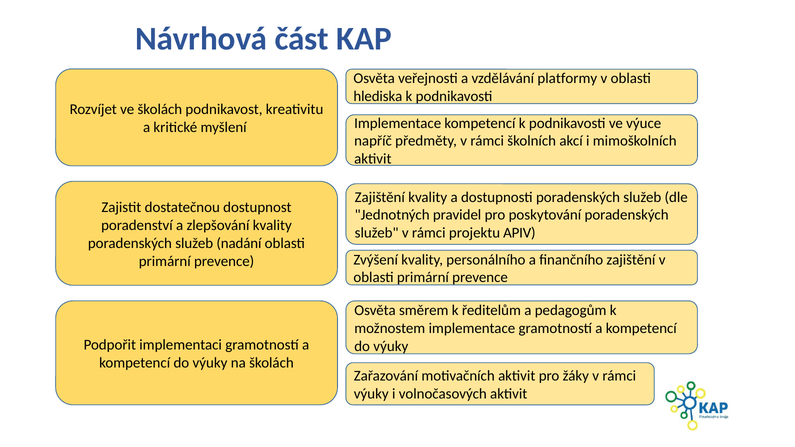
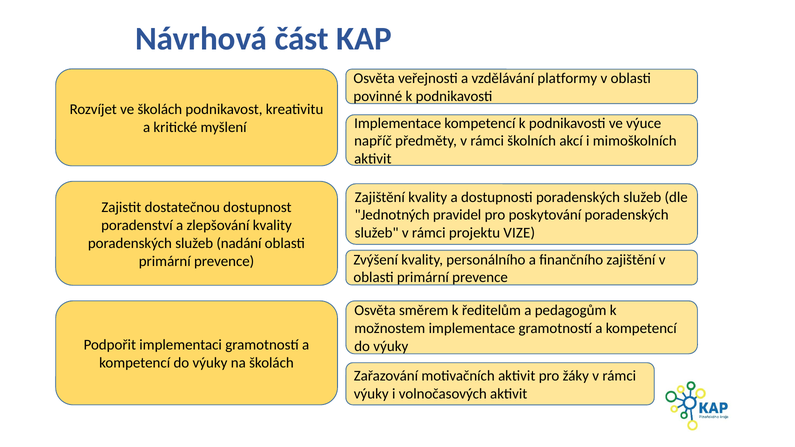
hlediska: hlediska -> povinné (378, 96)
APIV: APIV -> VIZE (519, 233)
